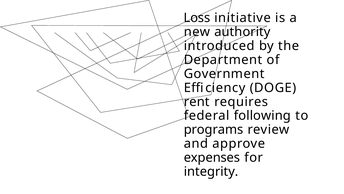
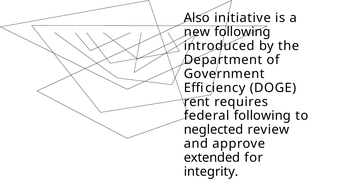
Loss: Loss -> Also (197, 18)
new authority: authority -> following (242, 32)
programs: programs -> neglected (214, 129)
expenses: expenses -> extended (212, 157)
